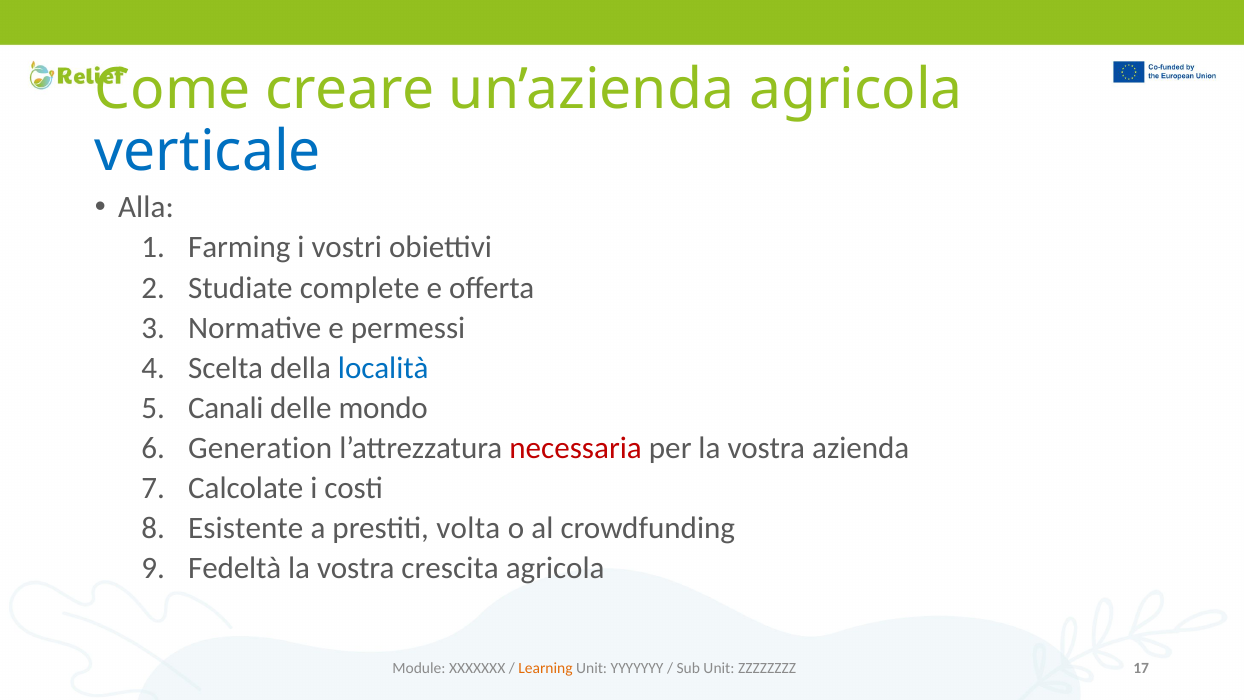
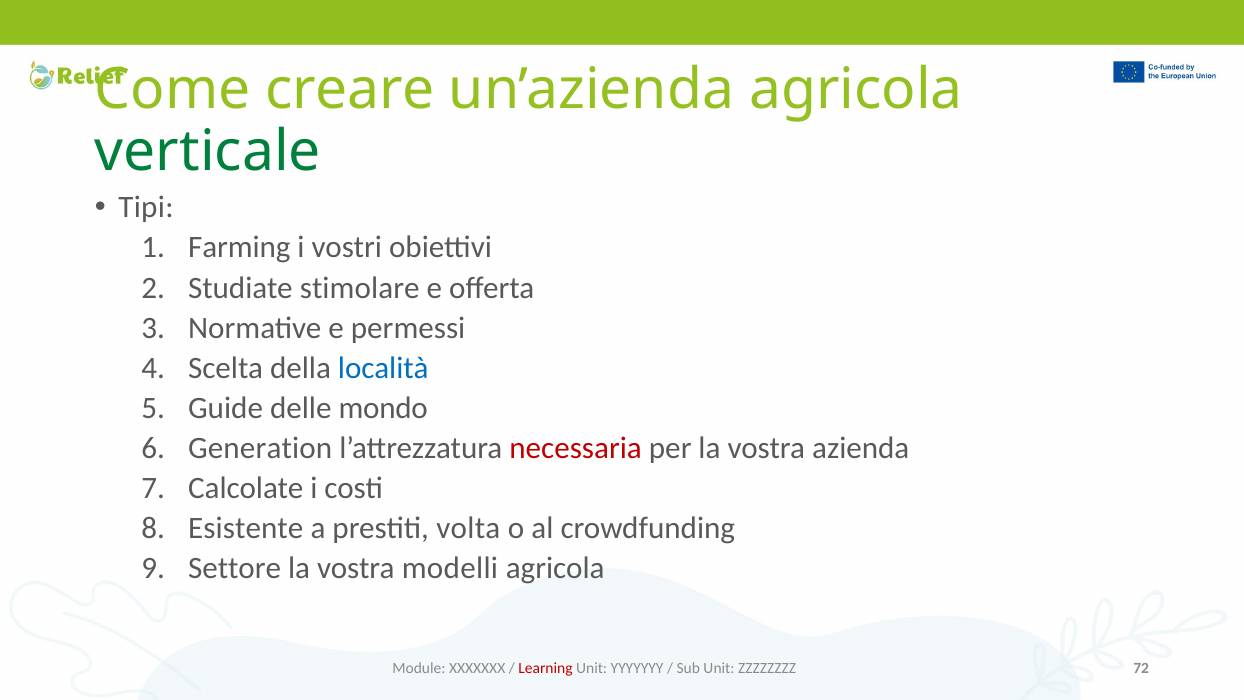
verticale colour: blue -> green (208, 151)
Alla: Alla -> Tipi (146, 208)
complete: complete -> stimolare (360, 288)
Canali: Canali -> Guide (226, 408)
Fedeltà: Fedeltà -> Settore (235, 568)
crescita: crescita -> modelli (450, 568)
Learning colour: orange -> red (545, 668)
17: 17 -> 72 (1141, 668)
